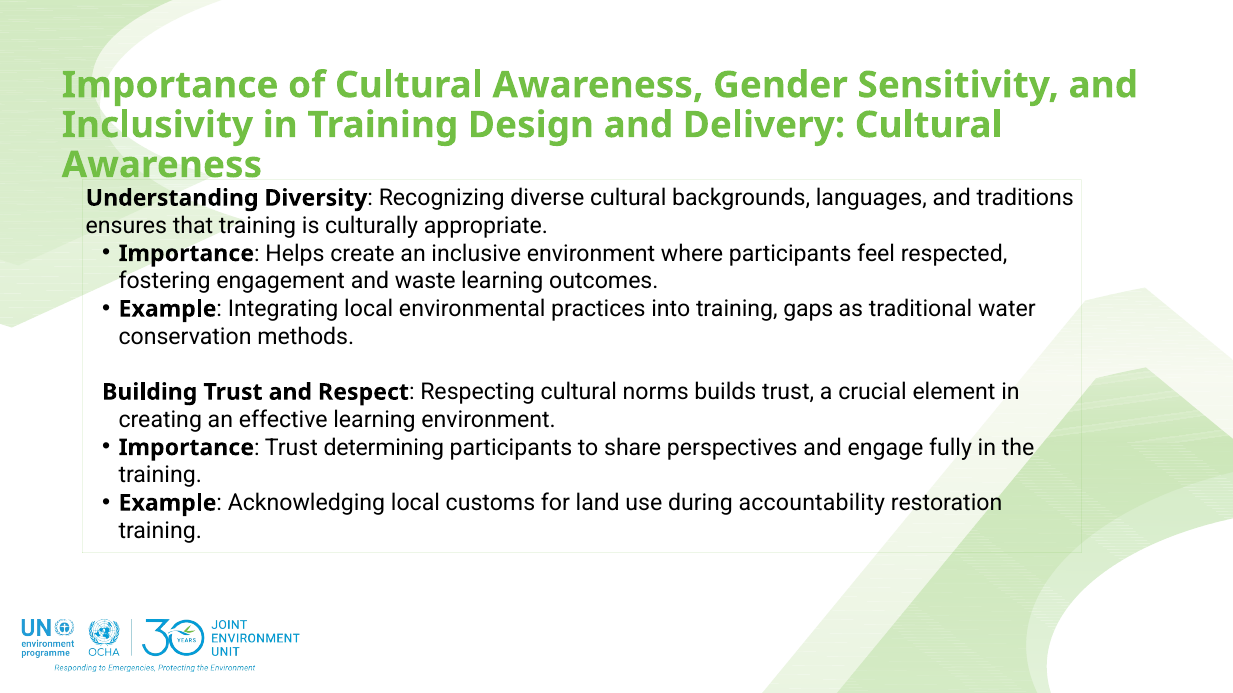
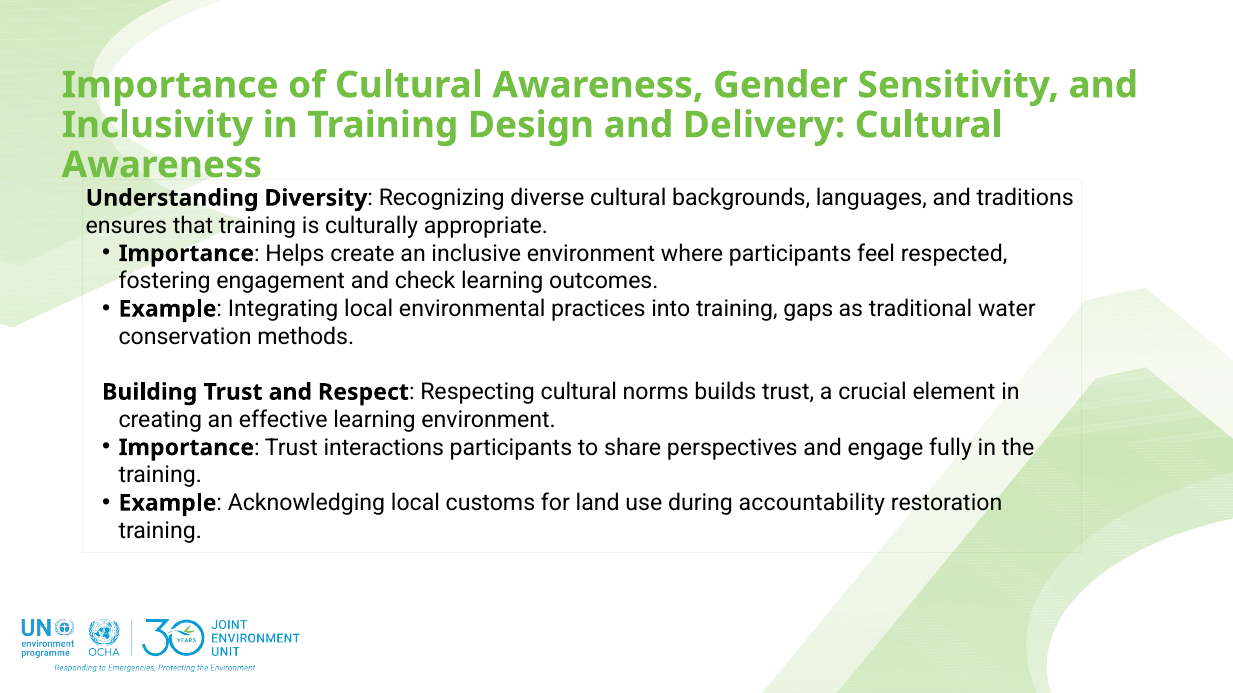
waste: waste -> check (425, 281)
determining: determining -> interactions (384, 448)
